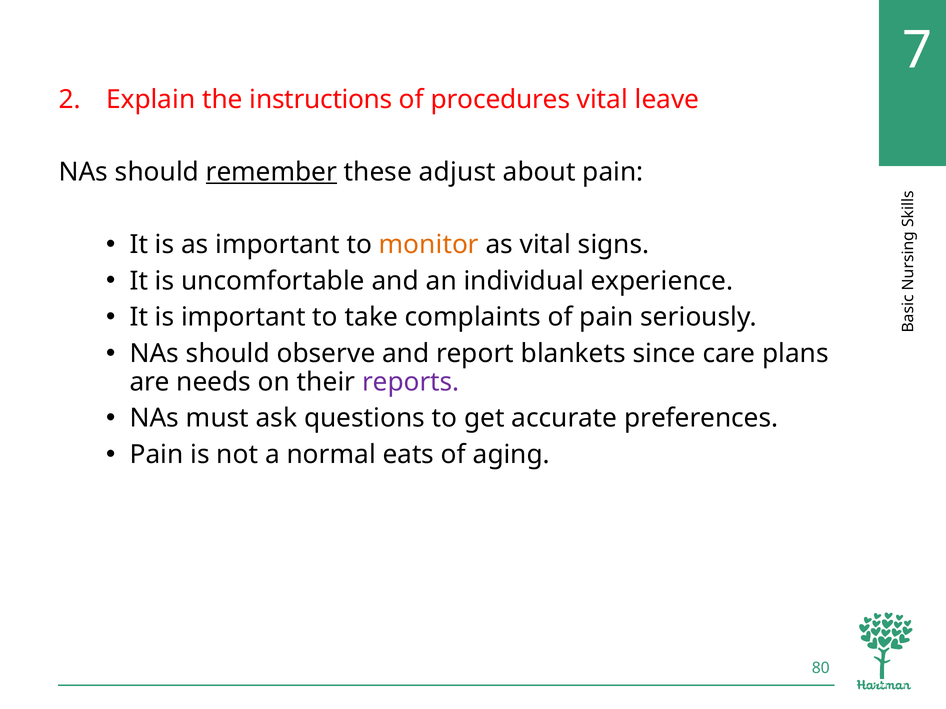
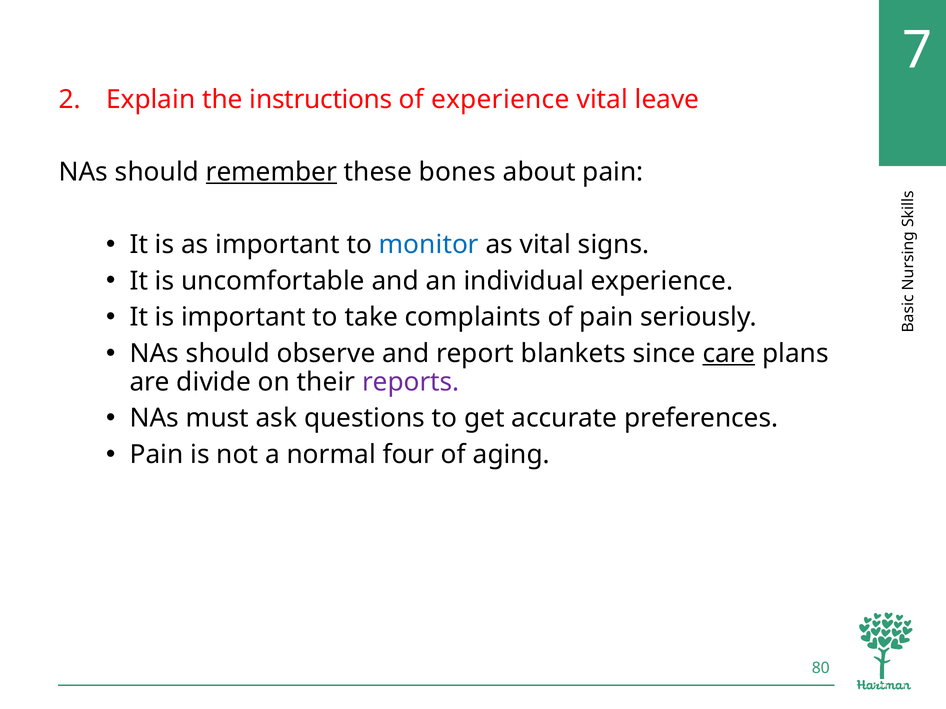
of procedures: procedures -> experience (500, 100)
adjust: adjust -> bones (457, 172)
monitor colour: orange -> blue (429, 245)
care underline: none -> present (729, 354)
needs: needs -> divide (214, 382)
eats: eats -> four (408, 455)
